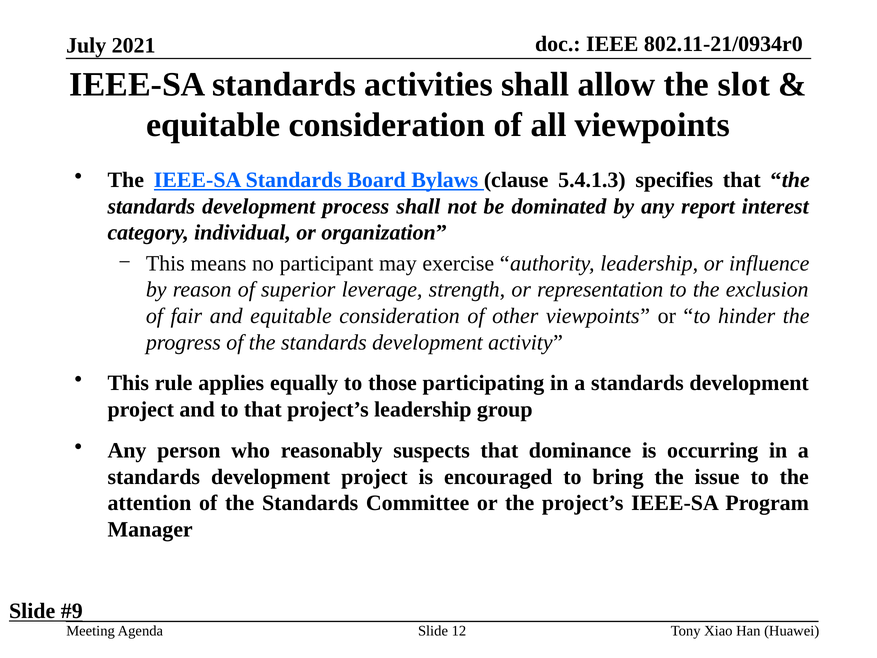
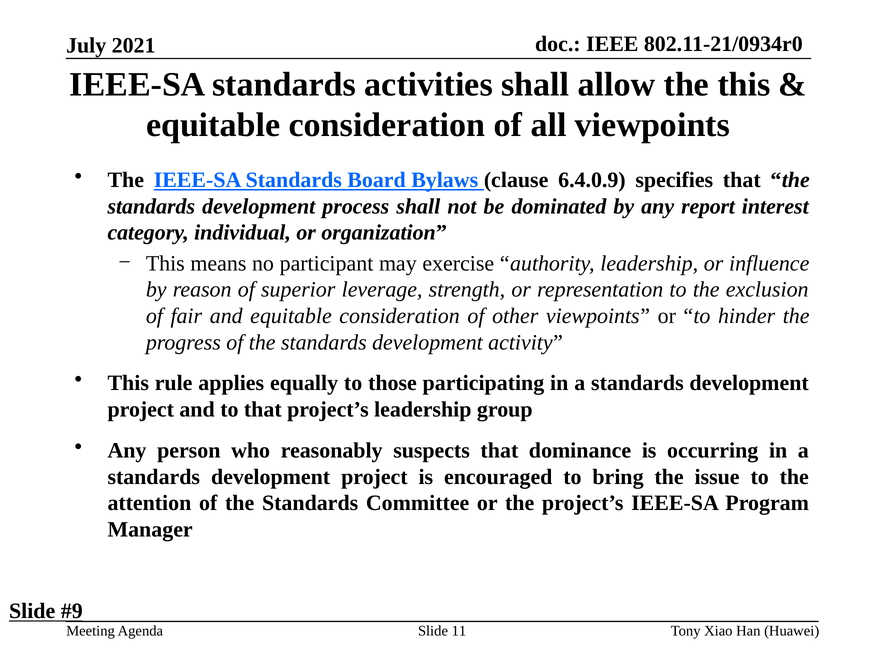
the slot: slot -> this (744, 84)
5.4.1.3: 5.4.1.3 -> 6.4.0.9 (592, 180)
12: 12 -> 11 (459, 631)
